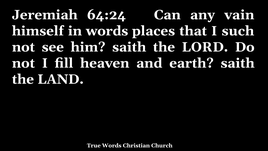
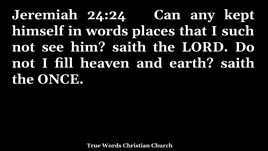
64:24: 64:24 -> 24:24 (106, 15)
vain: vain -> kept (239, 15)
LAND: LAND -> ONCE (61, 79)
